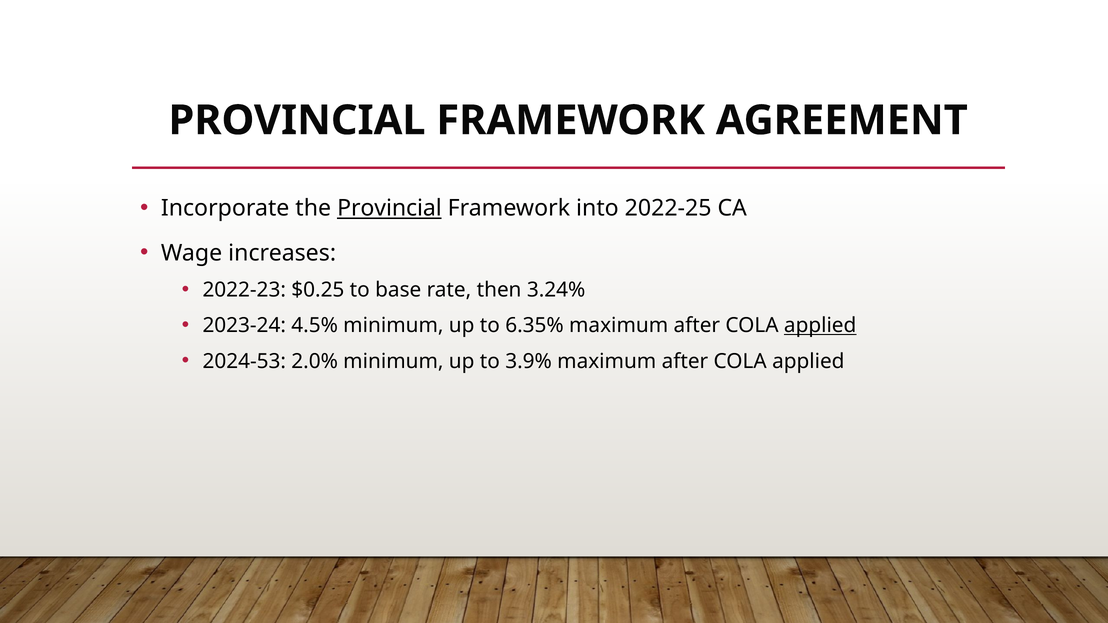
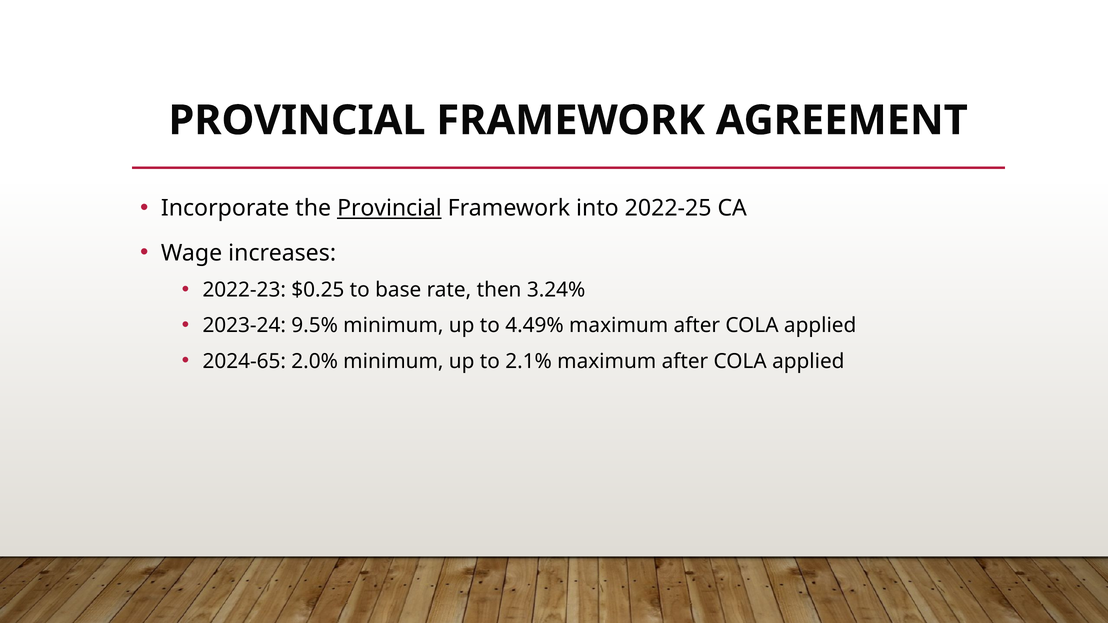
4.5%: 4.5% -> 9.5% (315, 326)
6.35%: 6.35% -> 4.49% (534, 326)
applied underline: present -> none (820, 326)
2024-53: 2024-53 -> 2024-65 (244, 361)
3.9%: 3.9% -> 2.1% (529, 361)
